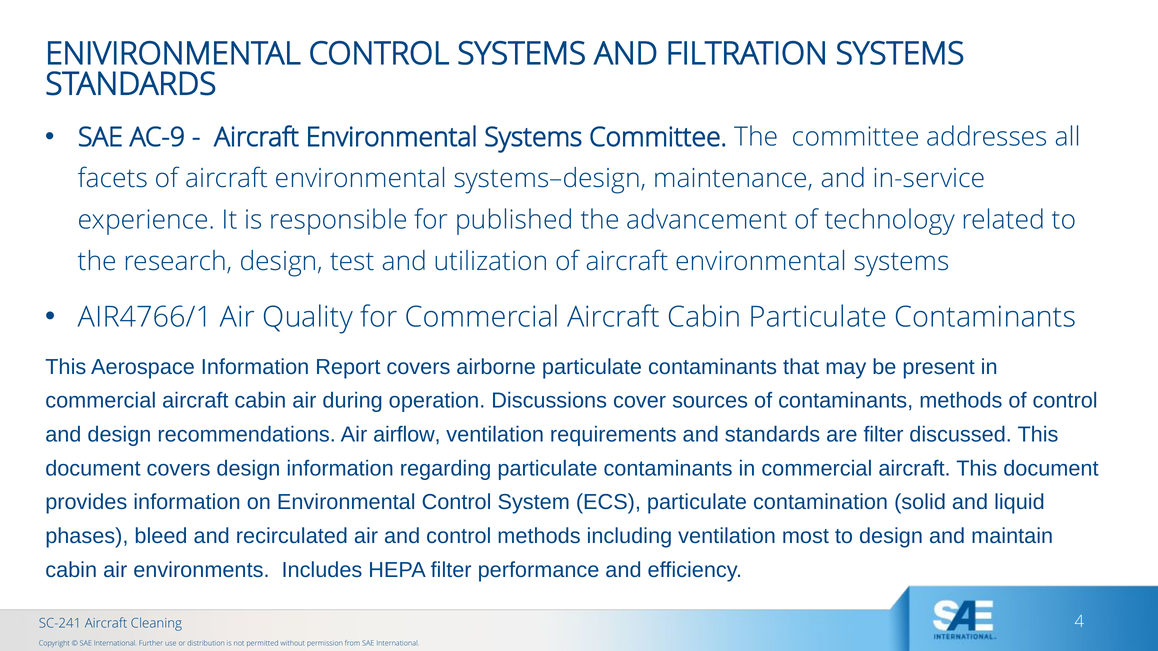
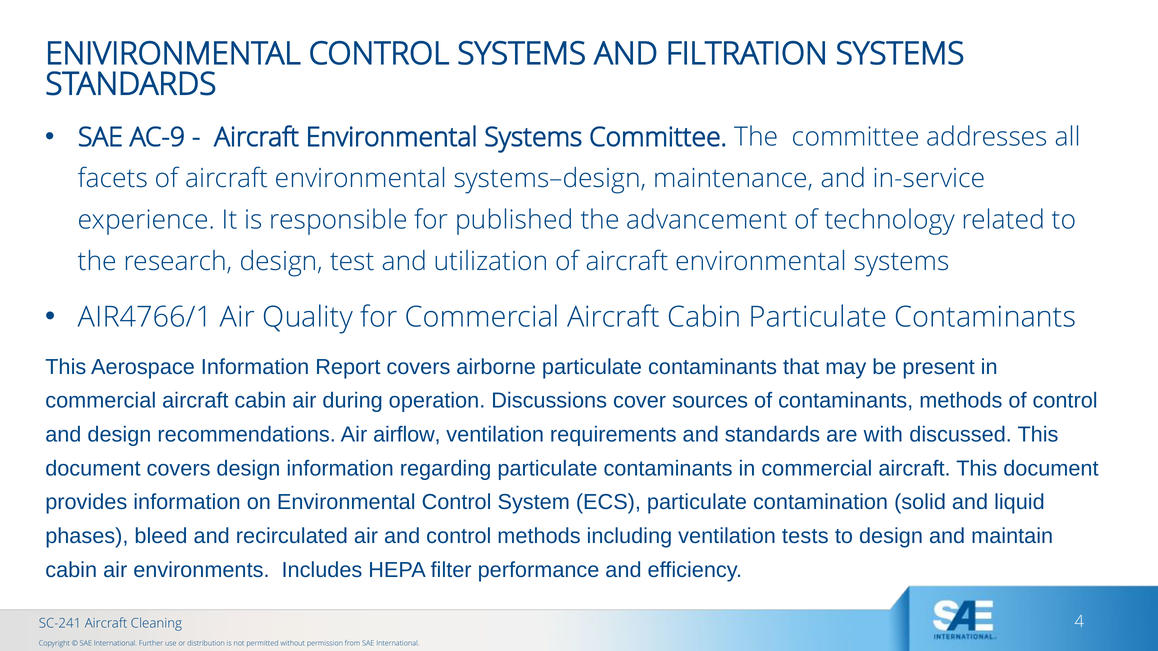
are filter: filter -> with (883, 435)
most: most -> tests (805, 536)
